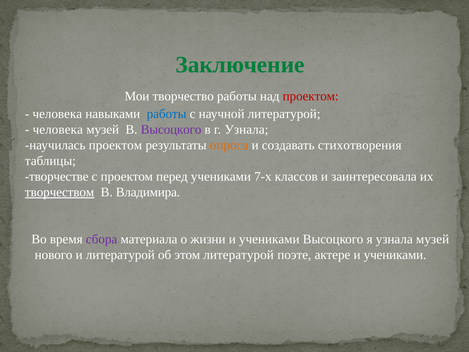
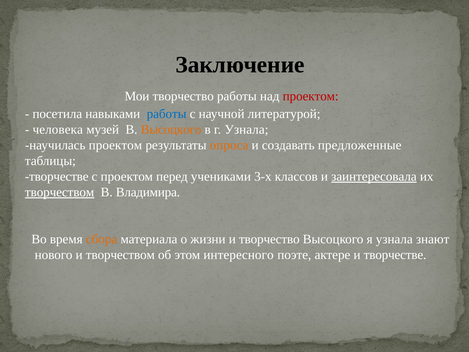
Заключение colour: green -> black (240, 65)
человека: человека -> посетила (57, 114)
Высоцкого colour: purple -> orange (171, 130)
стихотворения: стихотворения -> предложенные (360, 145)
7-х: 7-х -> 3-х (263, 176)
заинтересовала underline: none -> present (374, 176)
сбора colour: purple -> orange (102, 239)
жизни и учениками: учениками -> творчество (269, 239)
узнала музей: музей -> знают (433, 239)
и литературой: литературой -> творчеством (120, 255)
этом литературой: литературой -> интересного (239, 255)
актере и учениками: учениками -> творчестве (395, 255)
